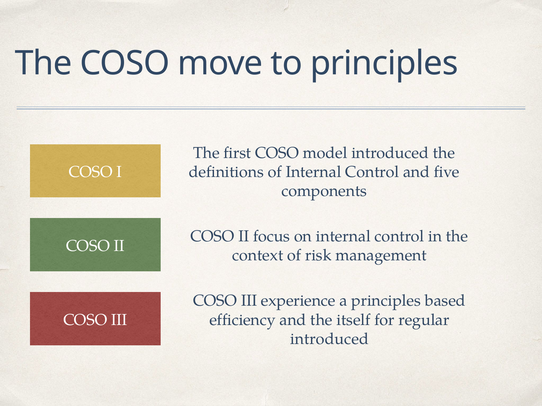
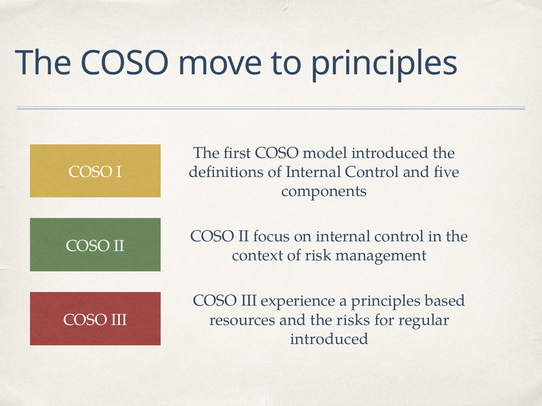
efficiency: efficiency -> resources (242, 320)
itself: itself -> risks (353, 320)
